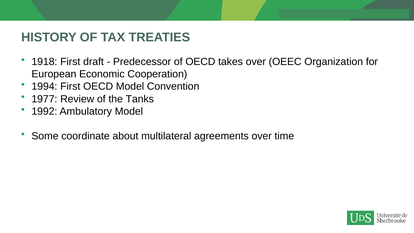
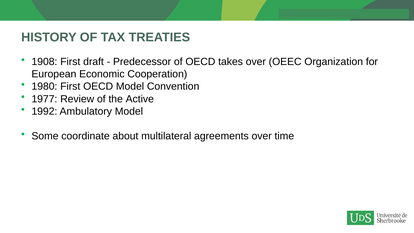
1918: 1918 -> 1908 (44, 62)
1994: 1994 -> 1980 (44, 86)
Tanks: Tanks -> Active (140, 99)
